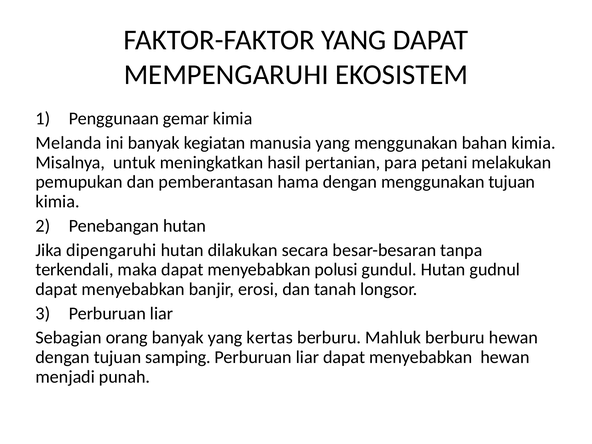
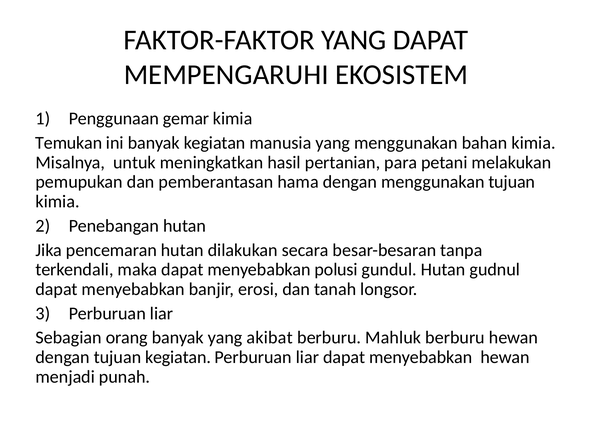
Melanda: Melanda -> Temukan (69, 143)
dipengaruhi: dipengaruhi -> pencemaran (111, 250)
kertas: kertas -> akibat (270, 338)
tujuan samping: samping -> kegiatan (178, 357)
